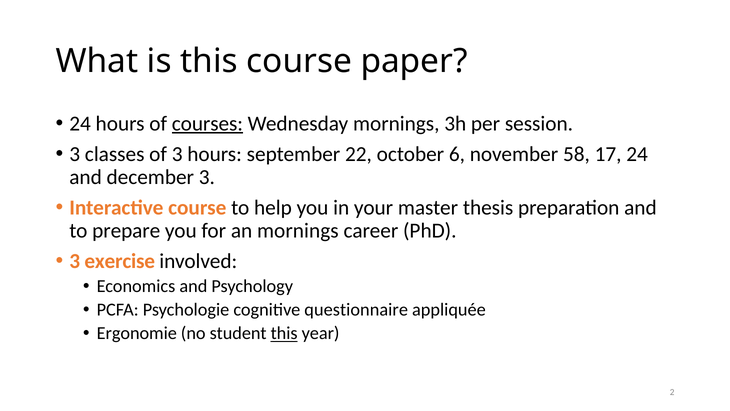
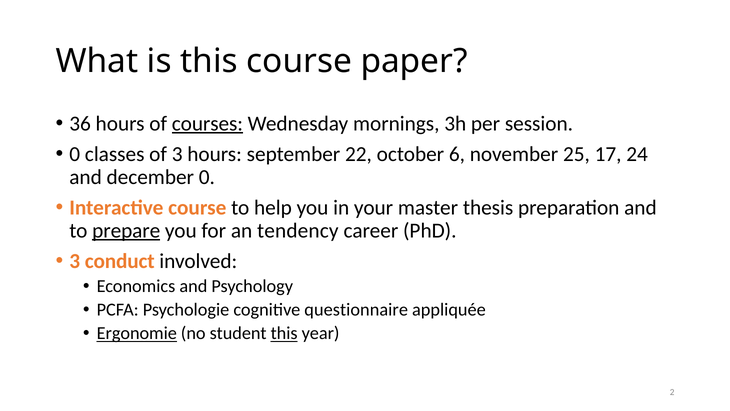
24: 24 -> 36 (80, 123)
3: 3 -> 0 (75, 154)
58: 58 -> 25 (576, 154)
december 3: 3 -> 0 (207, 177)
prepare underline: none -> present (126, 230)
an mornings: mornings -> tendency (298, 230)
exercise: exercise -> conduct (120, 261)
Ergonomie underline: none -> present (137, 333)
